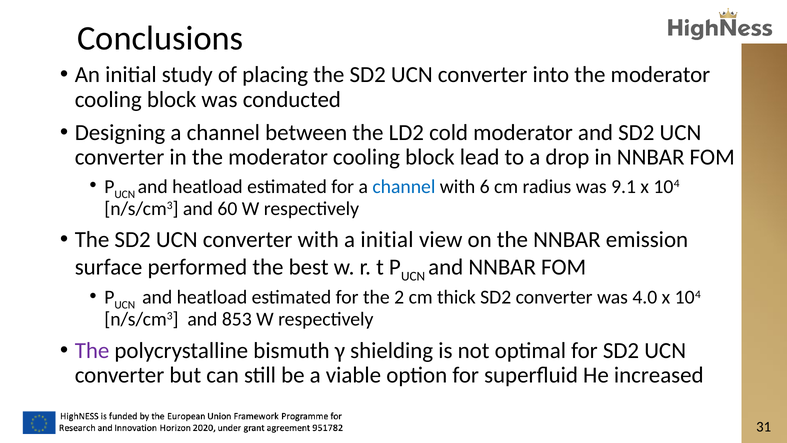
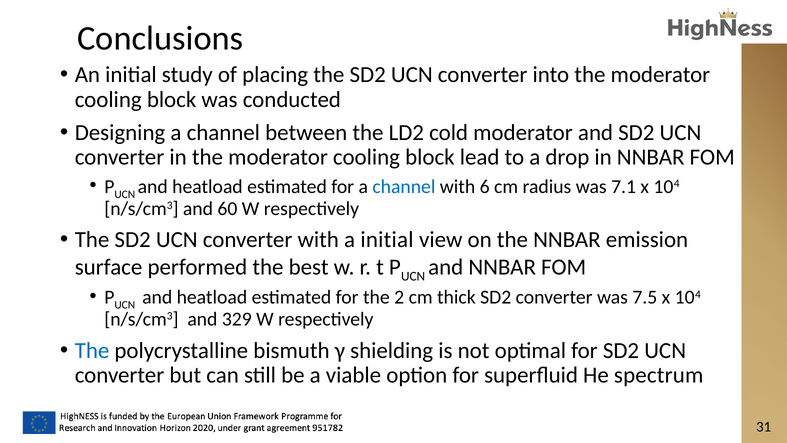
9.1: 9.1 -> 7.1 (624, 187)
4.0: 4.0 -> 7.5 (645, 297)
853: 853 -> 329 (237, 319)
The colour: purple -> blue (92, 350)
increased: increased -> spectrum (659, 375)
